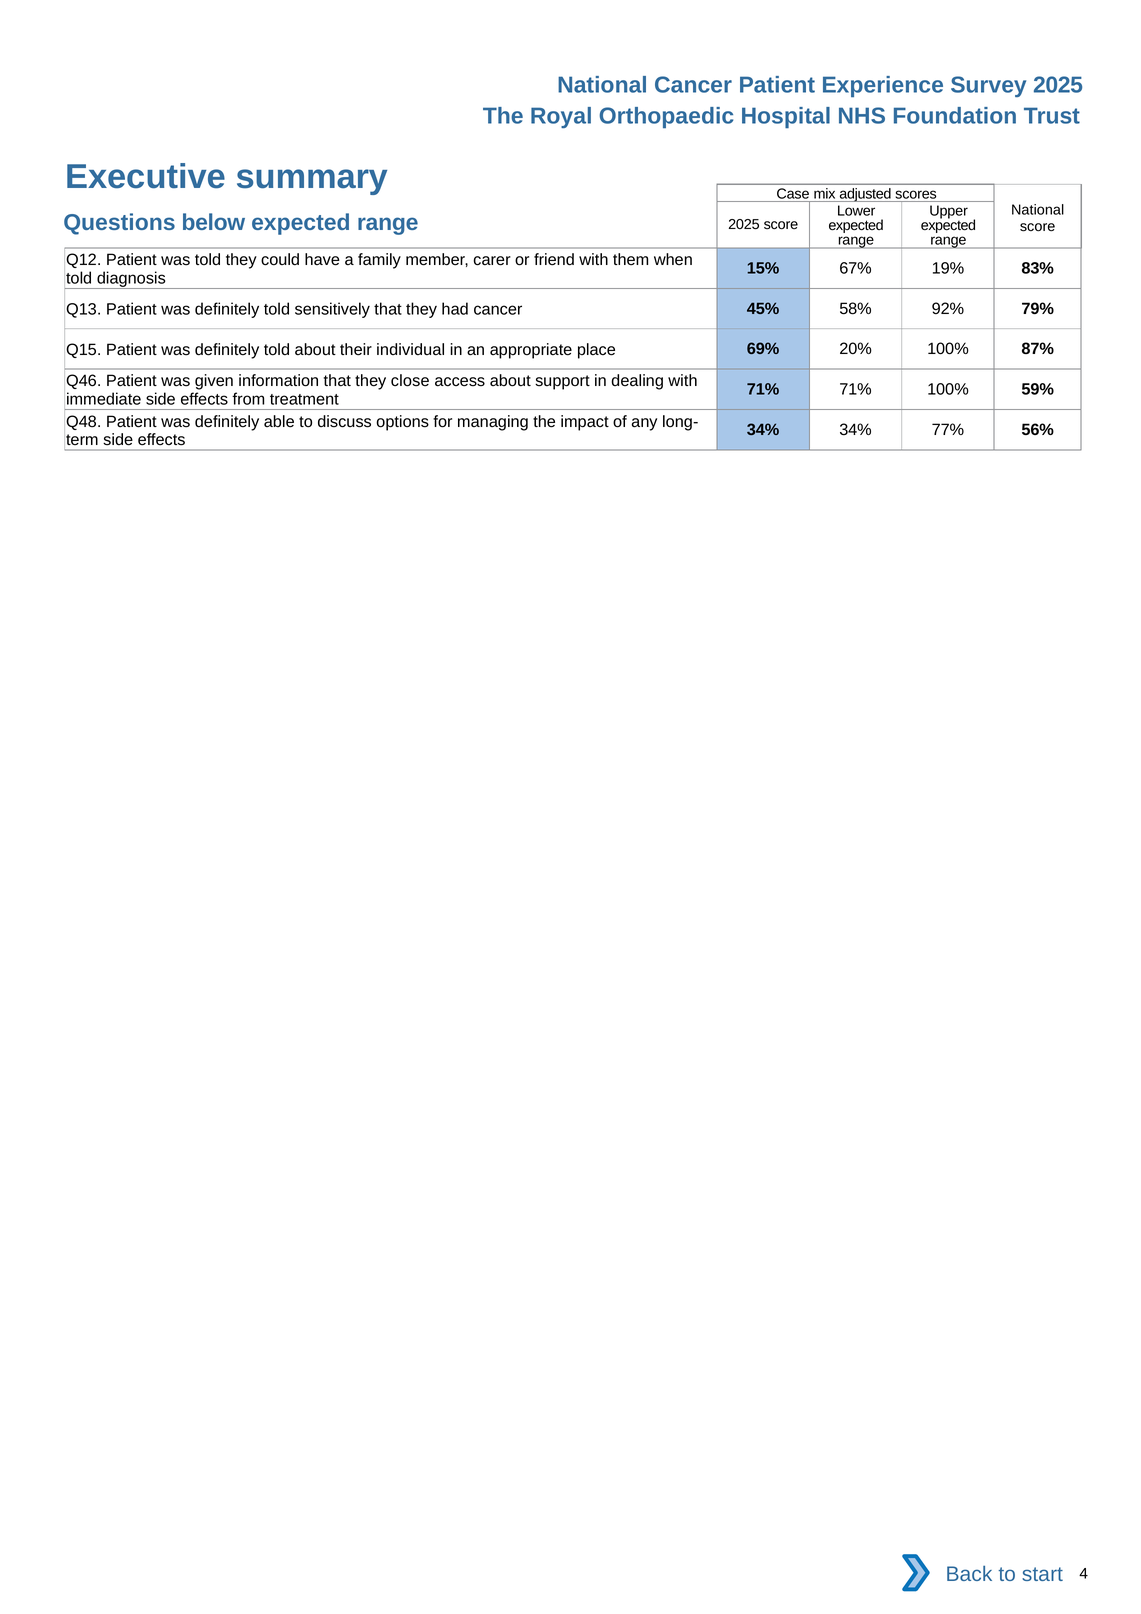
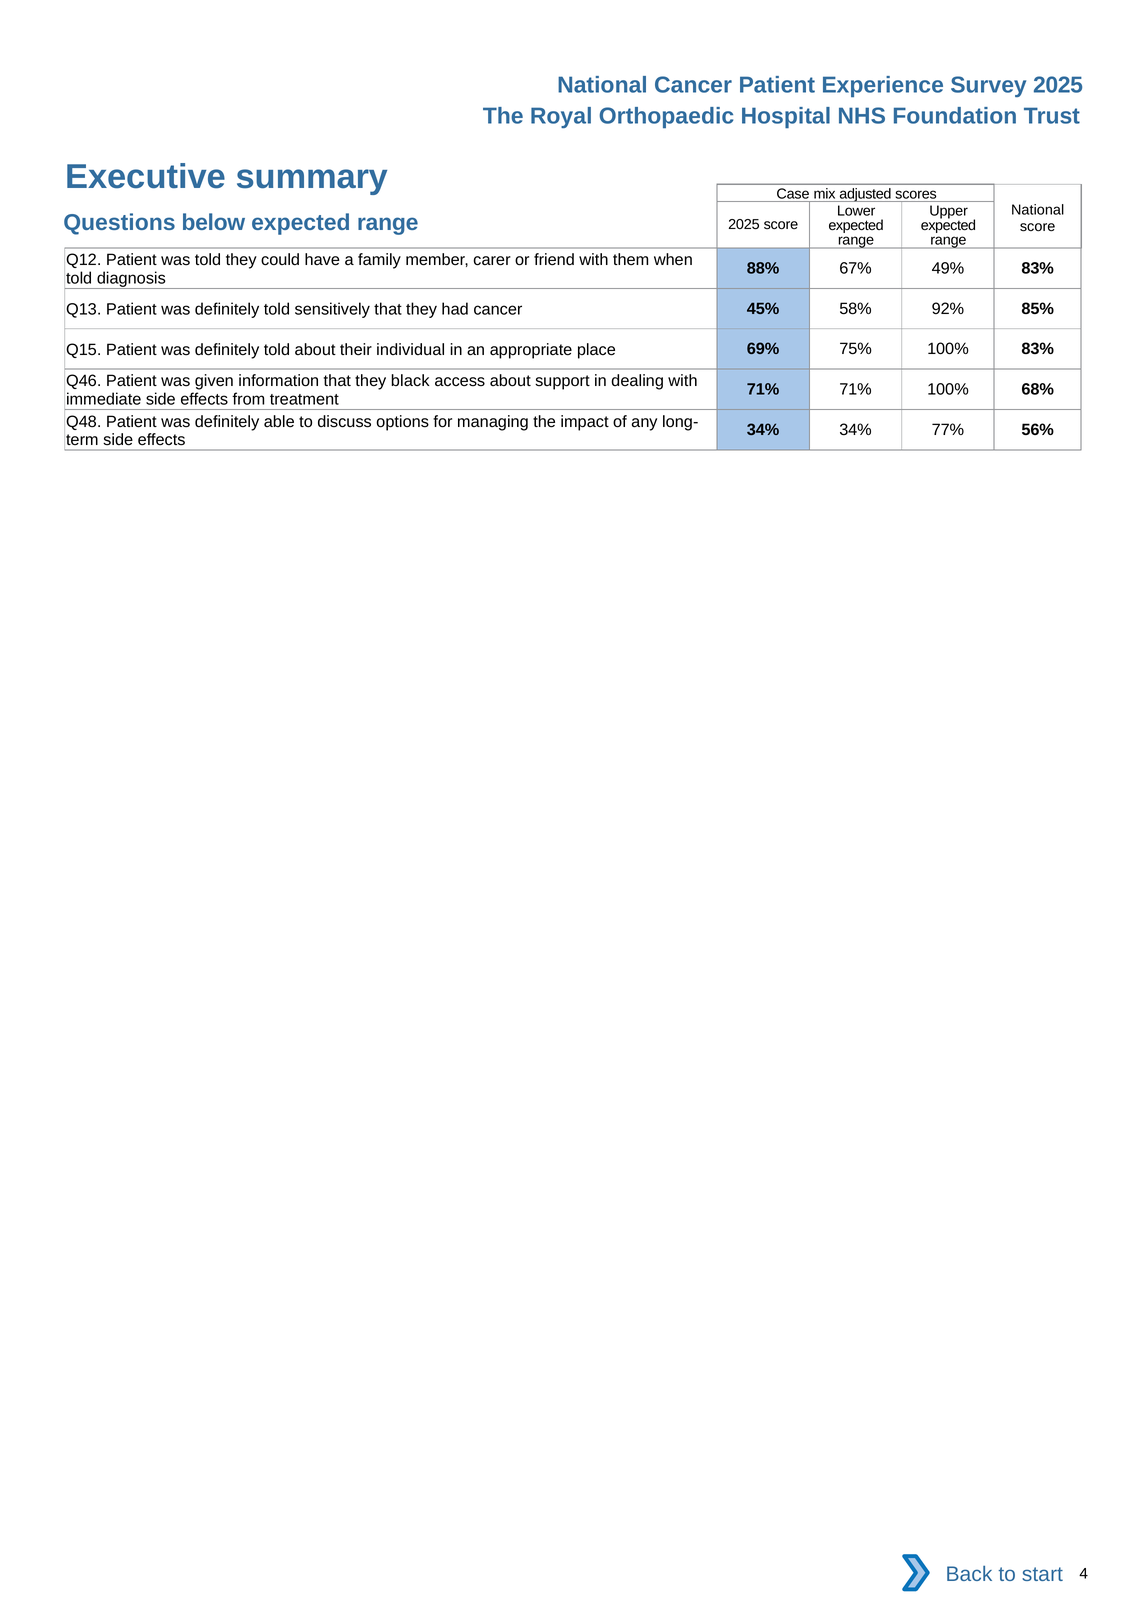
15%: 15% -> 88% (763, 269)
19%: 19% -> 49% (948, 269)
79%: 79% -> 85% (1038, 309)
20%: 20% -> 75% (856, 349)
100% 87%: 87% -> 83% (1038, 349)
close: close -> black (410, 381)
59%: 59% -> 68% (1038, 390)
